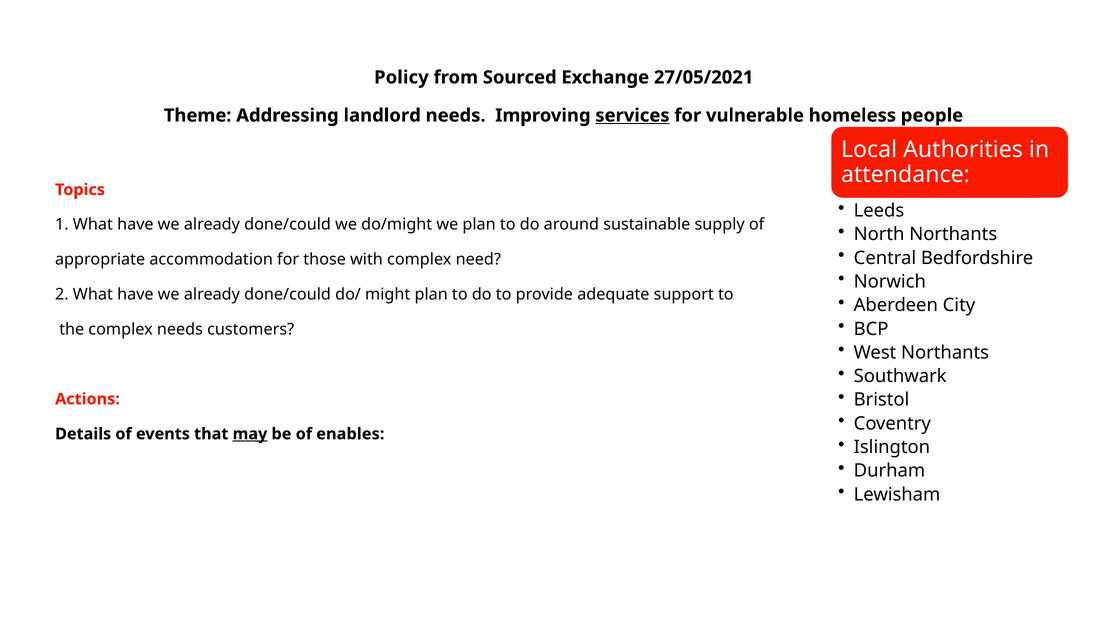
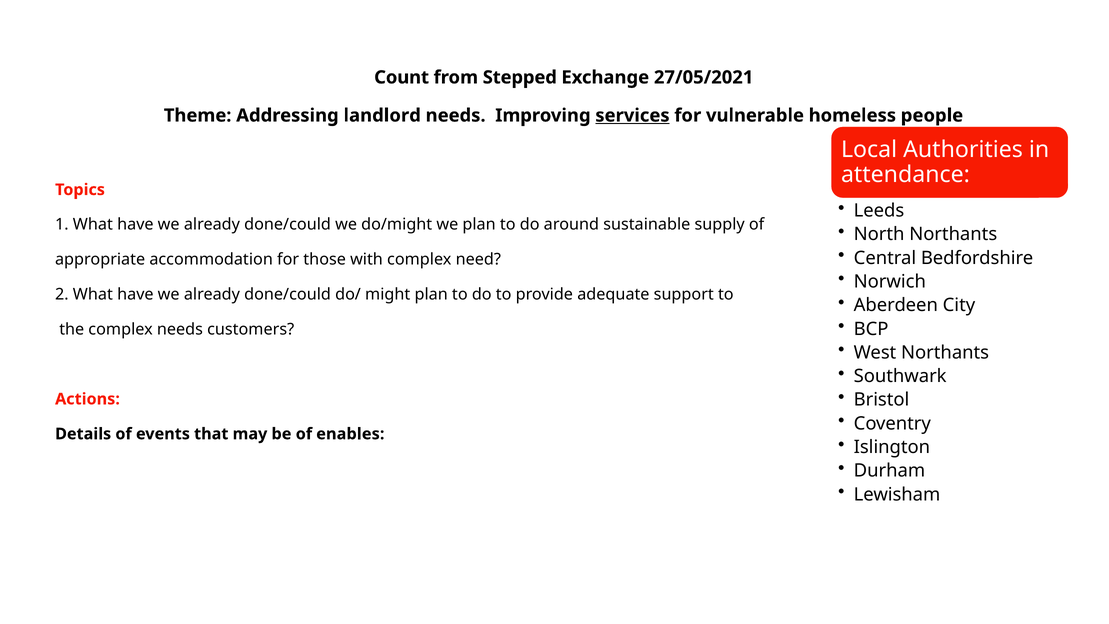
Policy: Policy -> Count (402, 77)
Sourced: Sourced -> Stepped (520, 77)
may underline: present -> none (250, 434)
